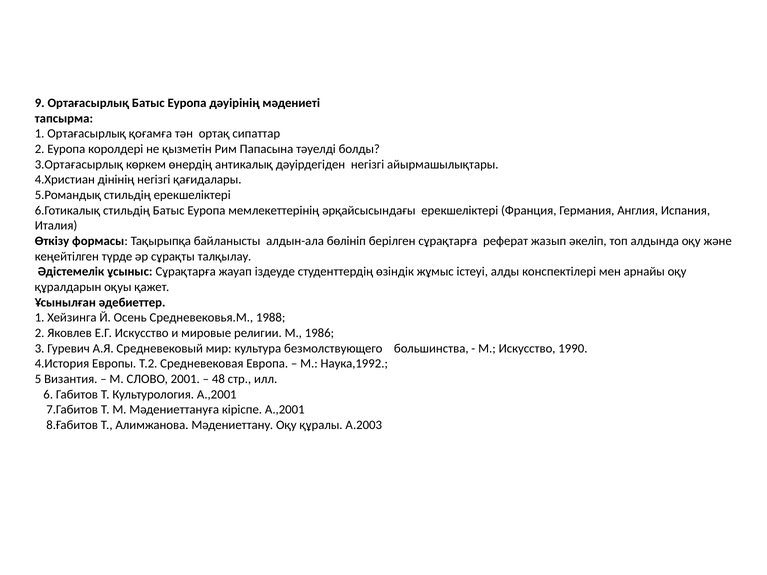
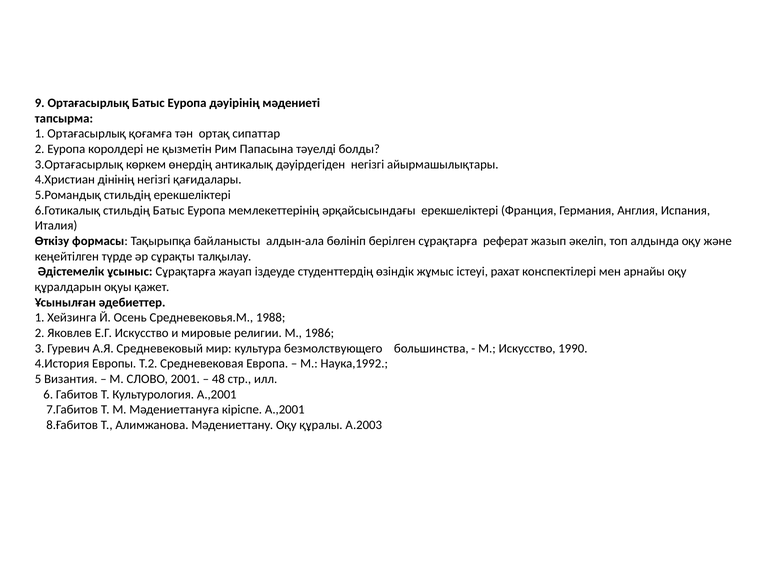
алды: алды -> рахат (505, 272)
